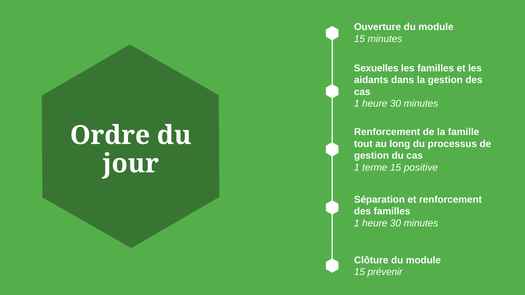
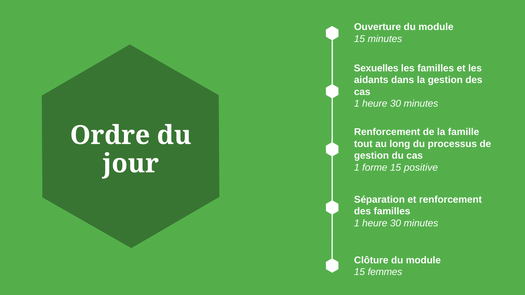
terme: terme -> forme (375, 168)
prévenir: prévenir -> femmes (385, 272)
